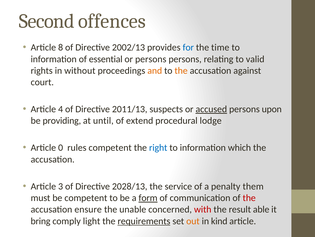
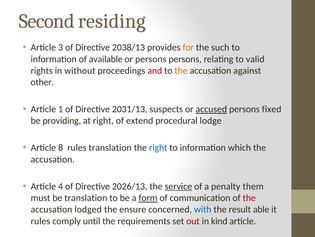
offences: offences -> residing (112, 21)
8: 8 -> 3 (61, 47)
2002/13: 2002/13 -> 2038/13 (129, 47)
for colour: blue -> orange (188, 47)
time: time -> such (220, 47)
essential: essential -> available (106, 59)
and colour: orange -> red (155, 70)
court: court -> other (42, 82)
4: 4 -> 1 (61, 109)
2011/13: 2011/13 -> 2031/13 (130, 109)
upon: upon -> fixed (272, 109)
at until: until -> right (103, 120)
0: 0 -> 8 (61, 147)
rules competent: competent -> translation (110, 147)
3: 3 -> 4 (61, 186)
2028/13: 2028/13 -> 2026/13 (130, 186)
service underline: none -> present (178, 186)
be competent: competent -> translation (86, 197)
ensure: ensure -> lodged (88, 209)
unable: unable -> ensure (133, 209)
with colour: red -> blue (203, 209)
bring: bring -> rules (40, 220)
light: light -> until (92, 220)
requirements underline: present -> none (144, 220)
out colour: orange -> red (193, 220)
